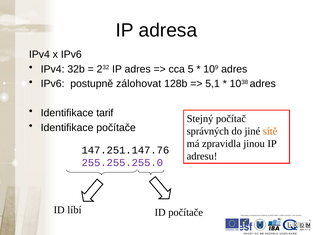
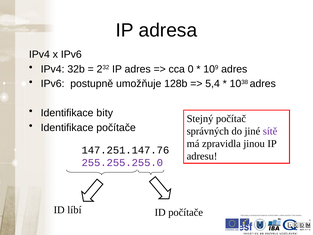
5: 5 -> 0 (191, 69)
zálohovat: zálohovat -> umožňuje (139, 84)
5,1: 5,1 -> 5,4 (213, 84)
tarif: tarif -> bity (105, 113)
sítě colour: orange -> purple (270, 131)
